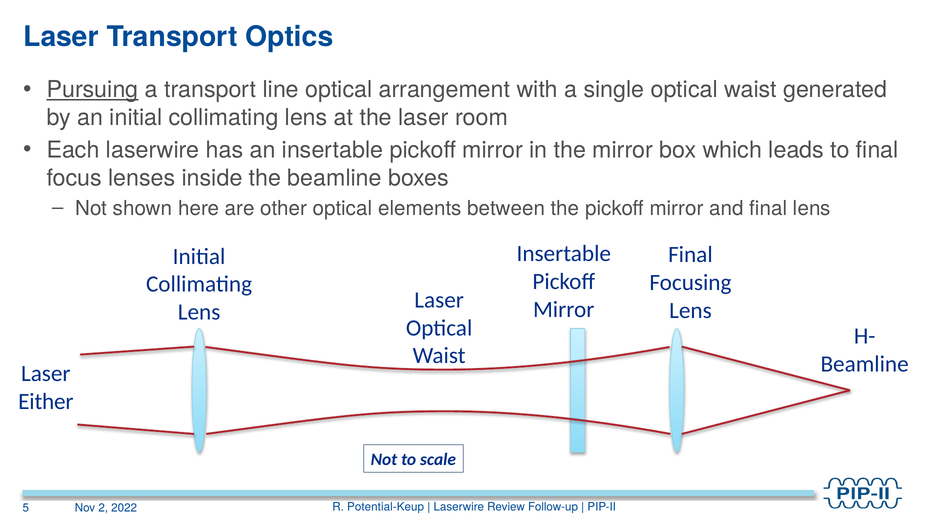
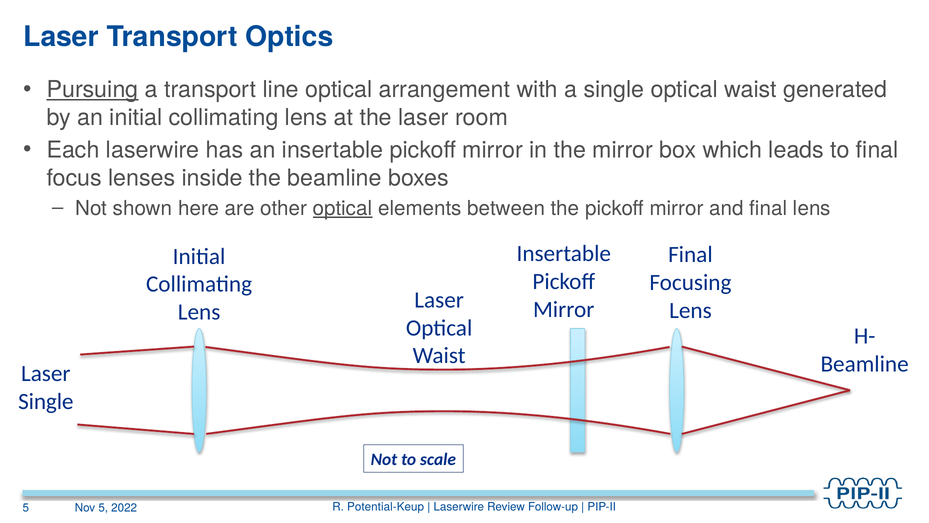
optical underline: none -> present (343, 208)
Either: Either -> Single (46, 401)
Nov 2: 2 -> 5 (103, 508)
